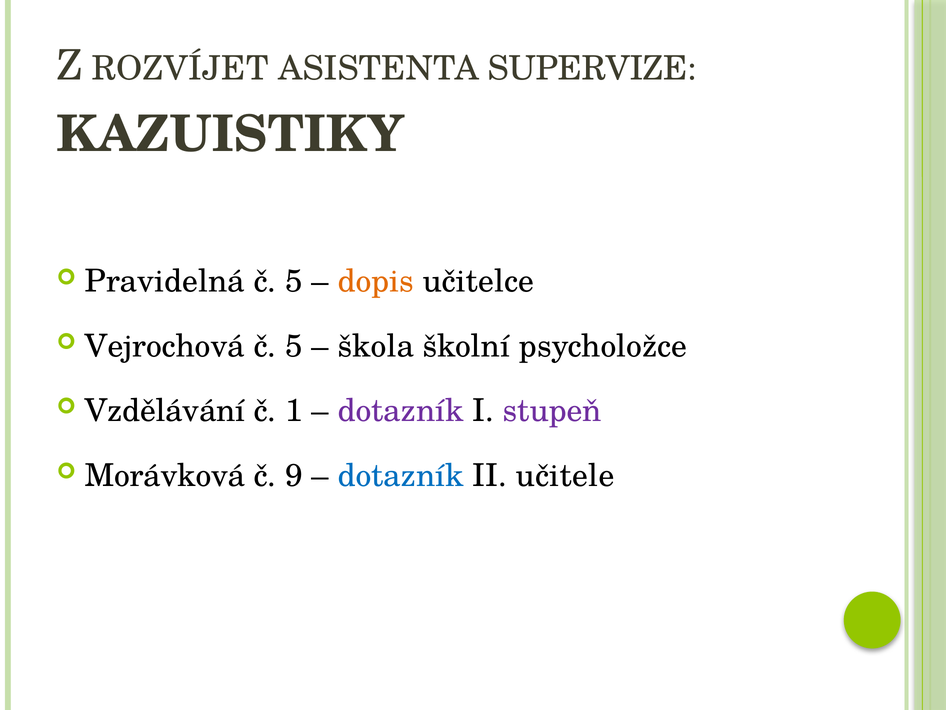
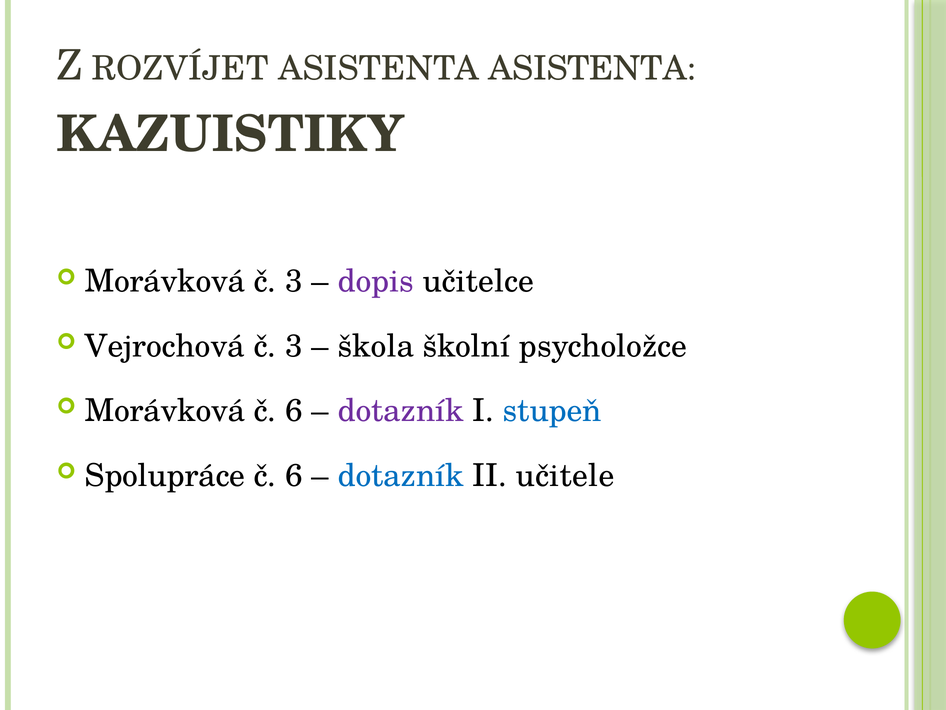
ASISTENTA SUPERVIZE: SUPERVIZE -> ASISTENTA (592, 69)
Pravidelná: Pravidelná -> Morávková (165, 281)
5: 5 -> 3 (294, 281)
dopis colour: orange -> purple (376, 281)
5: 5 -> 3 (294, 346)
Vzdělávání: Vzdělávání -> Morávková (165, 411)
1: 1 -> 6 (294, 411)
stupeň colour: purple -> blue (552, 411)
Morávková: Morávková -> Spolupráce (165, 475)
9: 9 -> 6 (294, 475)
